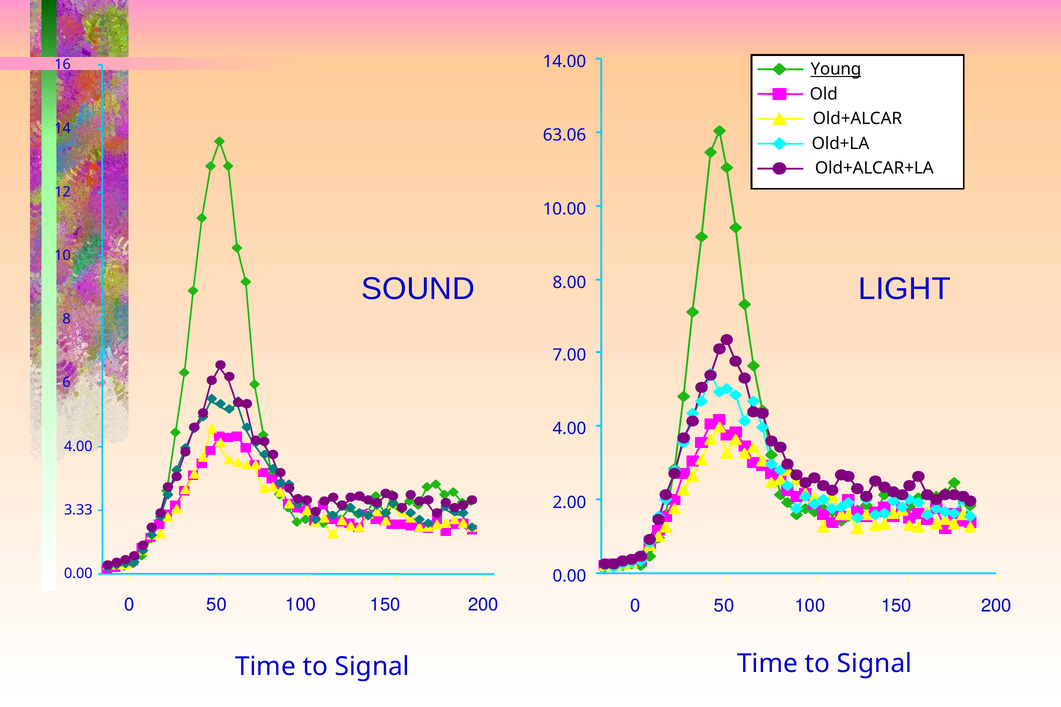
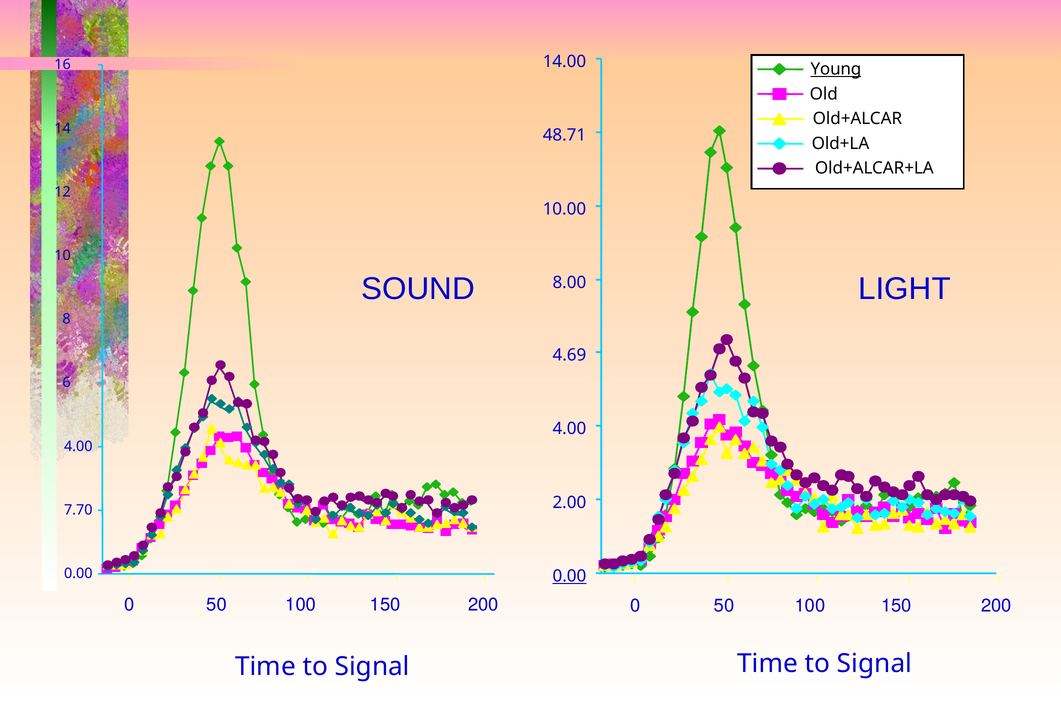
63.06: 63.06 -> 48.71 (564, 135)
7.00: 7.00 -> 4.69 (569, 355)
3.33: 3.33 -> 7.70 (78, 510)
0.00 underline: none -> present (569, 576)
